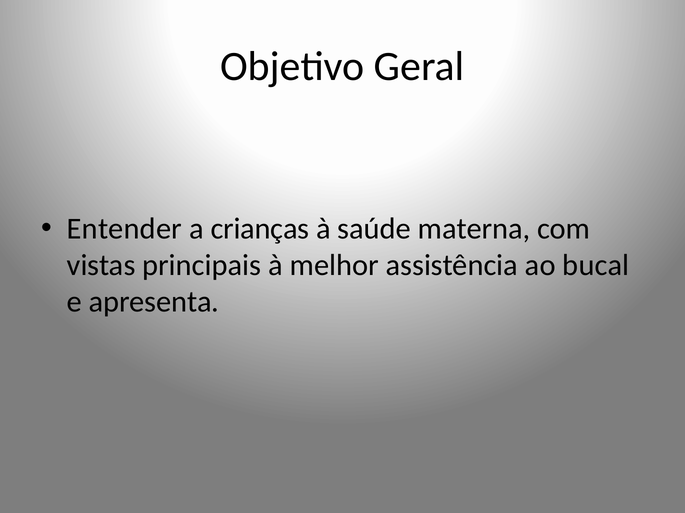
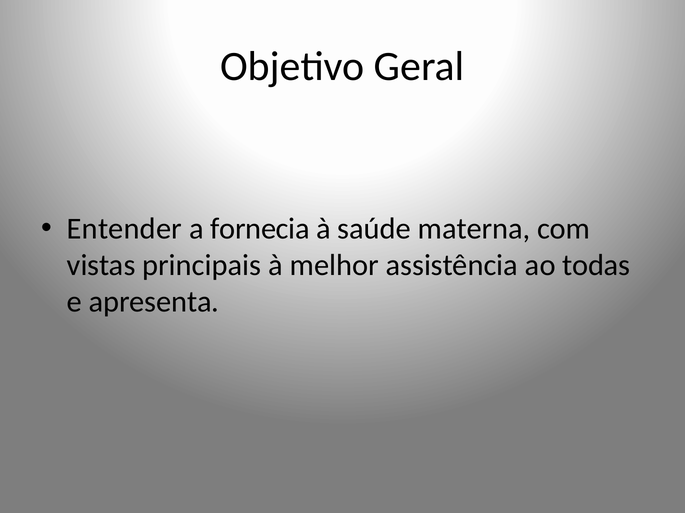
crianças: crianças -> fornecia (260, 229)
bucal: bucal -> todas (596, 266)
